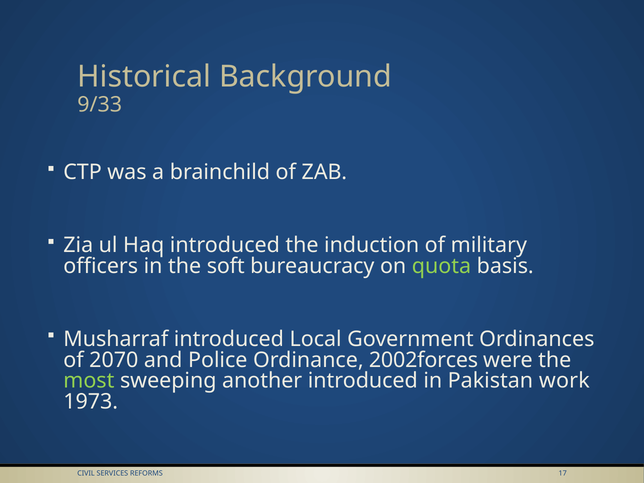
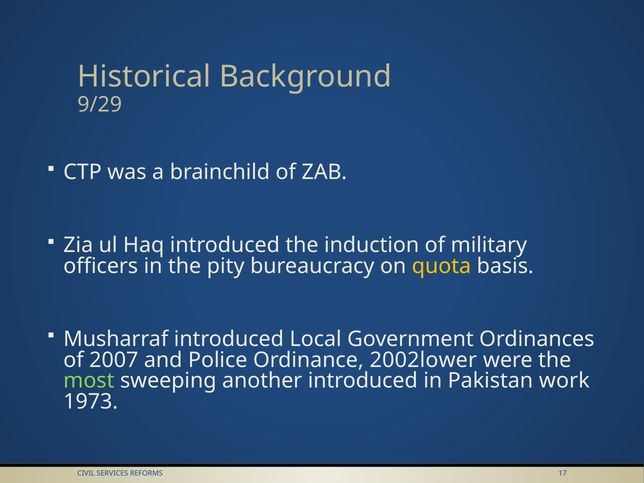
9/33: 9/33 -> 9/29 (100, 105)
soft: soft -> pity (226, 266)
quota colour: light green -> yellow (442, 266)
2070: 2070 -> 2007 (114, 360)
2002forces: 2002forces -> 2002lower (423, 360)
